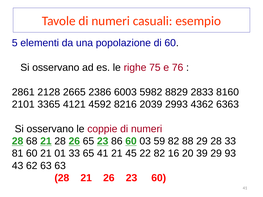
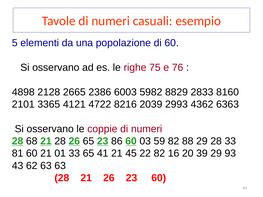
2861: 2861 -> 4898 (23, 92)
4592: 4592 -> 4722 (100, 104)
